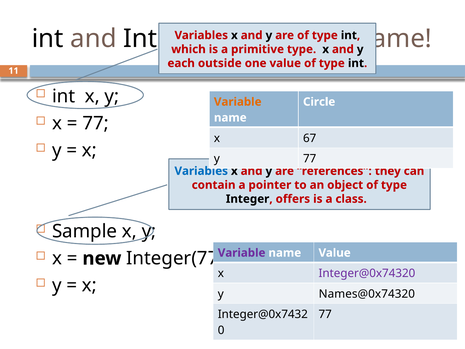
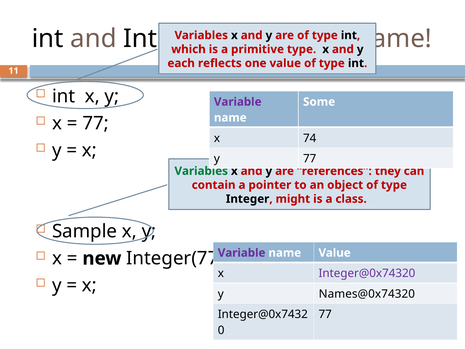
outside: outside -> reflects (220, 63)
Variable colour: orange -> purple (238, 102)
Circle: Circle -> Some (319, 102)
67: 67 -> 74 (310, 138)
Variables colour: blue -> green (201, 171)
offers: offers -> might (293, 199)
